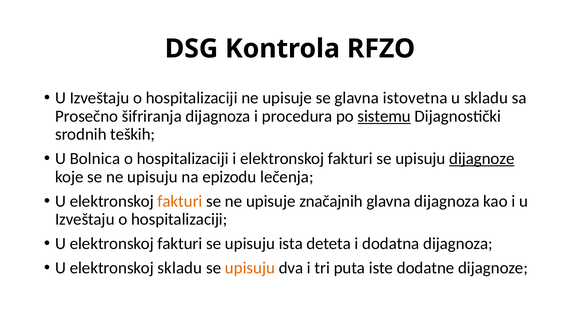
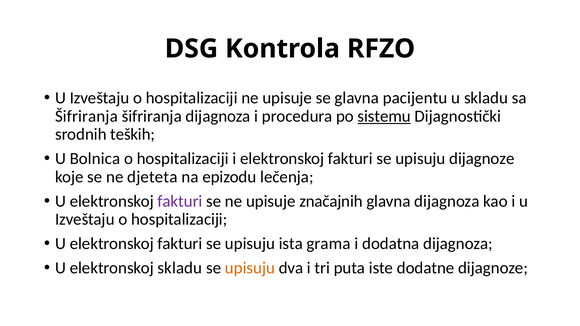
istovetna: istovetna -> pacijentu (415, 98)
Prosečno: Prosečno -> Šifriranja (86, 116)
dijagnoze underline: present -> none (482, 159)
ne upisuju: upisuju -> djeteta (152, 177)
fakturi colour: orange -> purple (180, 201)
deteta: deteta -> grama (329, 244)
